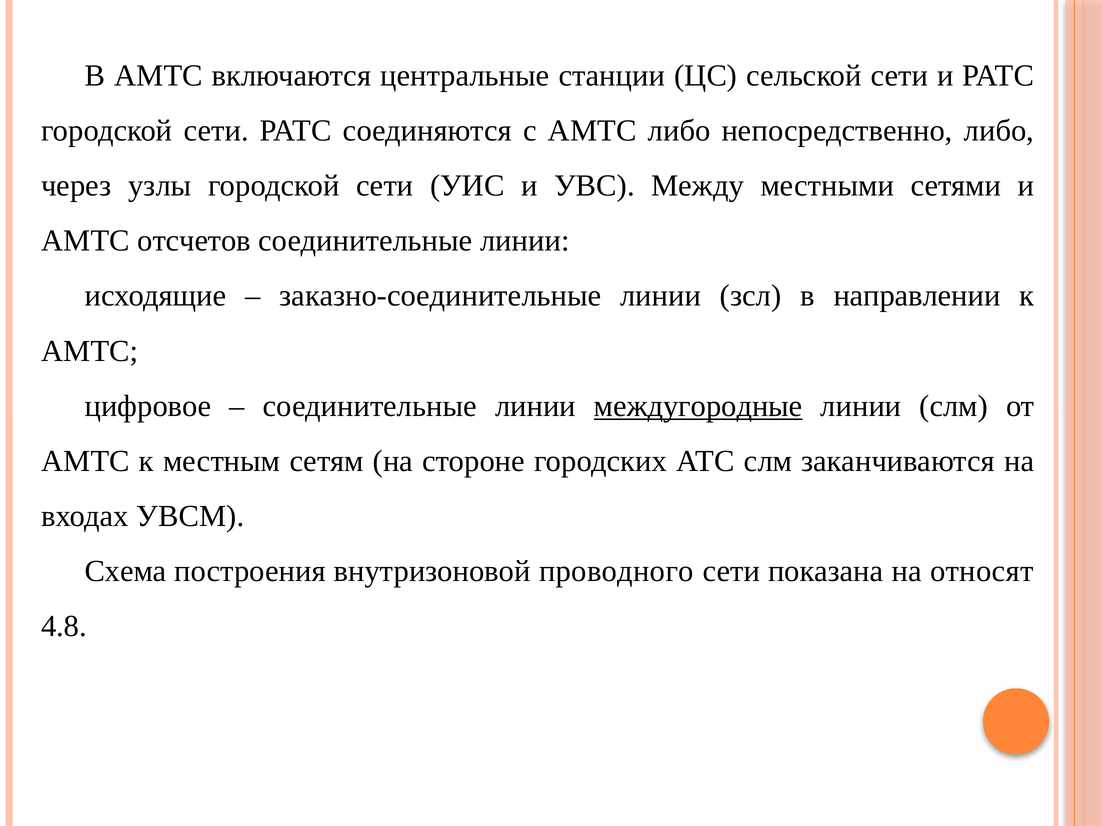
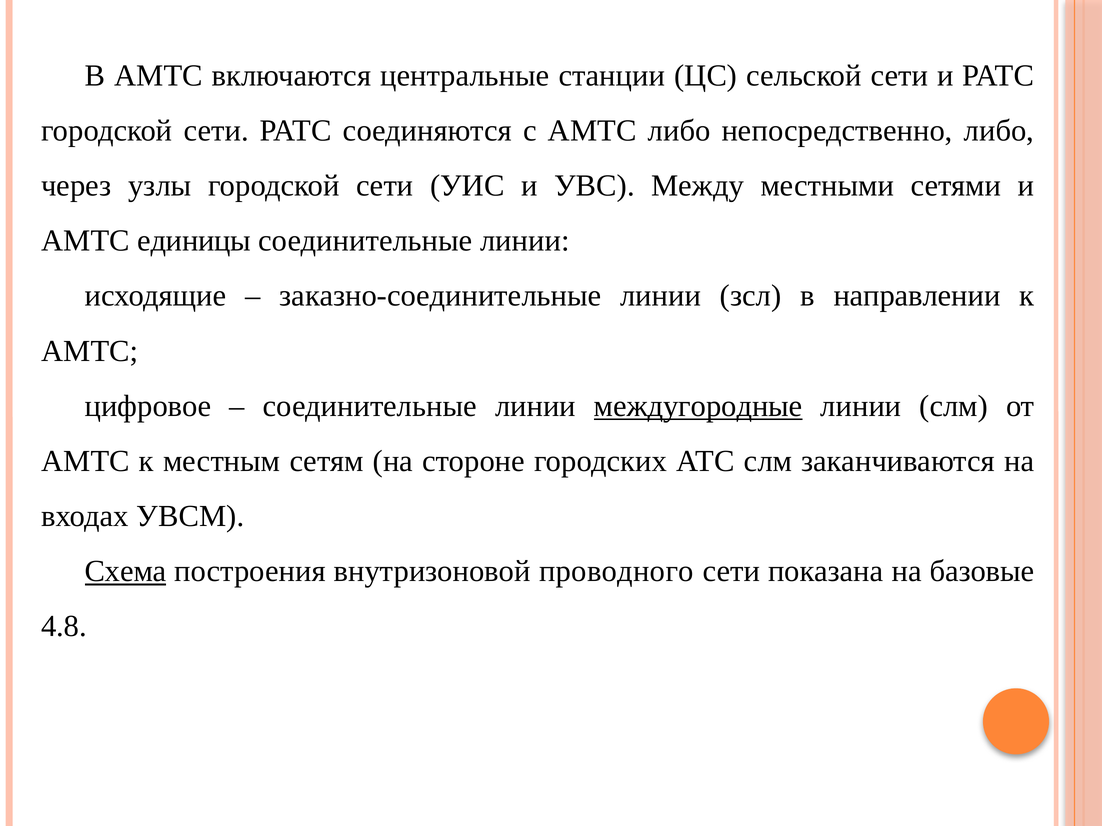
отсчетов: отсчетов -> единицы (194, 241)
Схема underline: none -> present (126, 572)
относят: относят -> базовые (982, 572)
